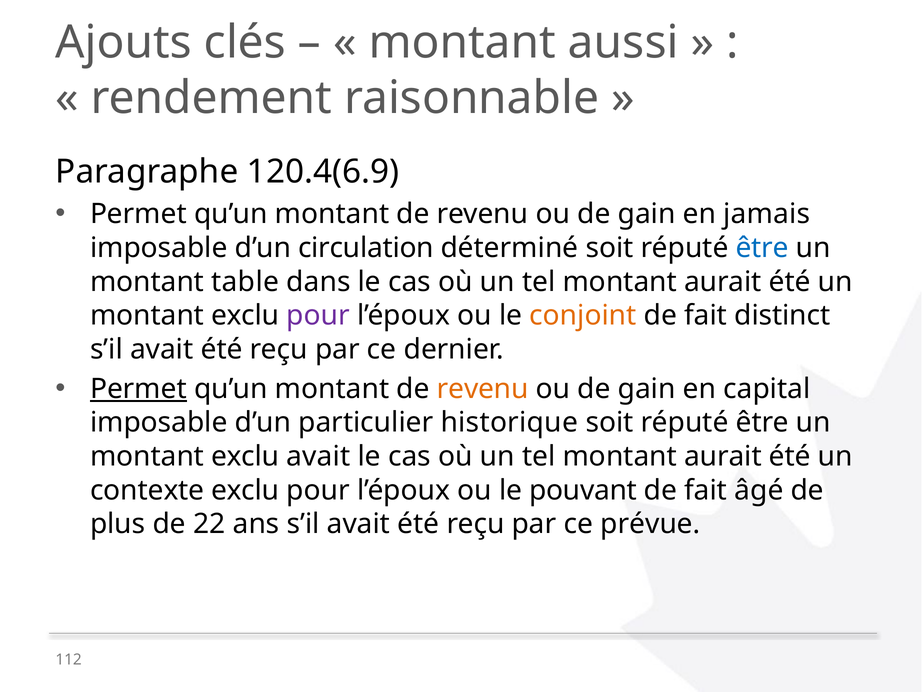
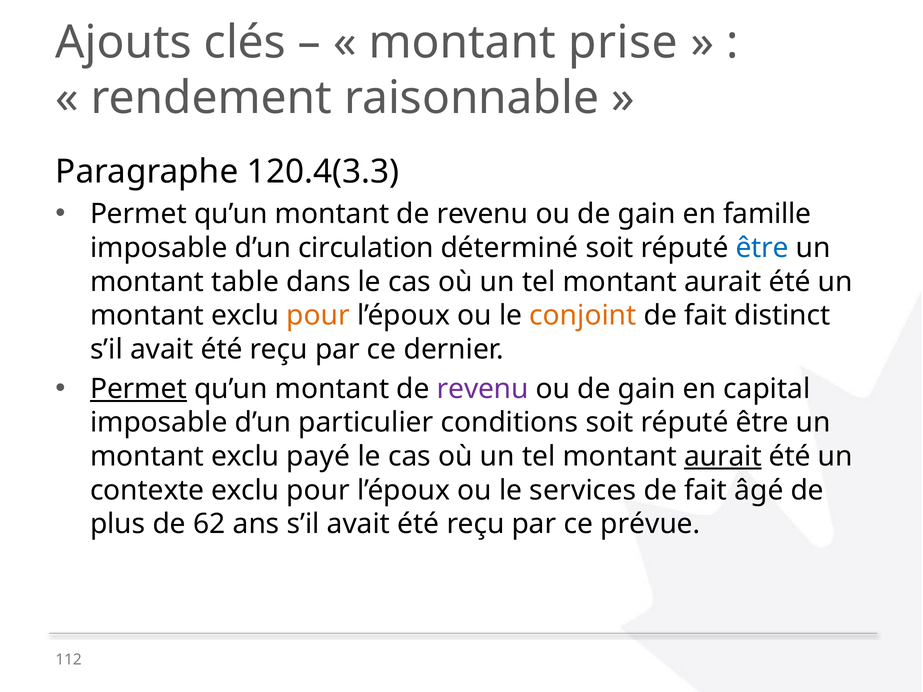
aussi: aussi -> prise (623, 43)
120.4(6.9: 120.4(6.9 -> 120.4(3.3 (323, 172)
jamais: jamais -> famille (767, 214)
pour colour: purple -> orange (318, 316)
revenu colour: orange -> purple (483, 389)
historique: historique -> conditions (510, 423)
exclu avait: avait -> payé (318, 457)
aurait underline: none -> present (723, 457)
pouvant: pouvant -> services (583, 490)
22: 22 -> 62 (209, 524)
